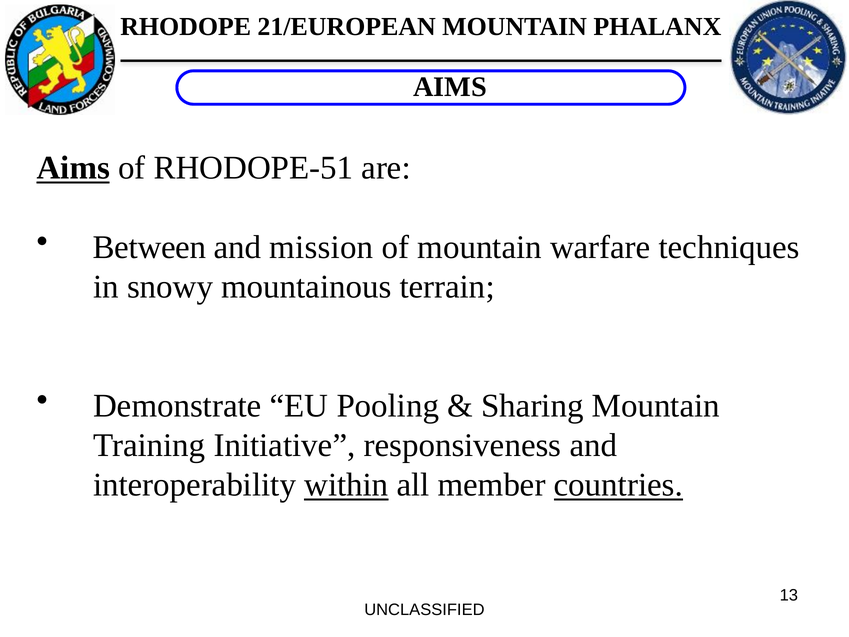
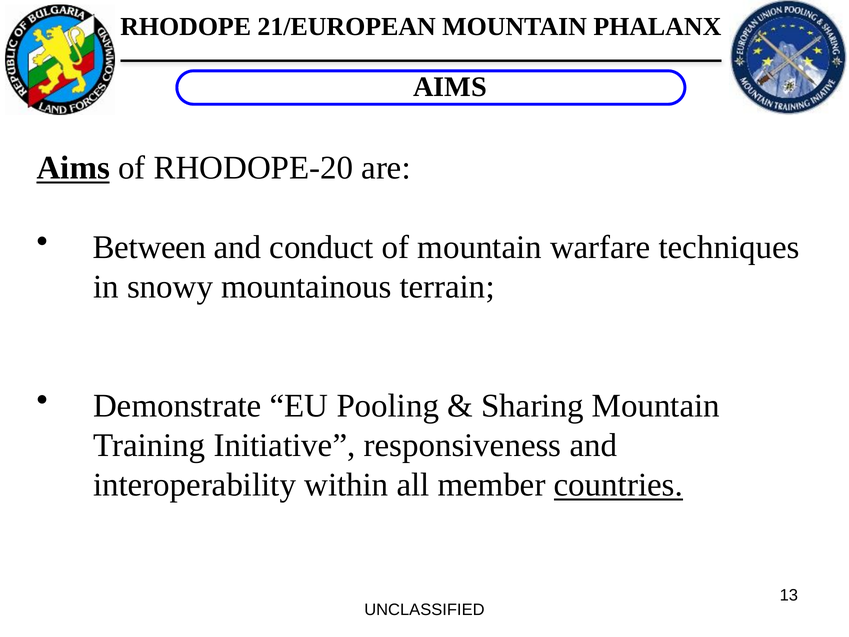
RHODOPE-51: RHODOPE-51 -> RHODOPE-20 (253, 168)
mission: mission -> conduct (321, 247)
within underline: present -> none (346, 485)
